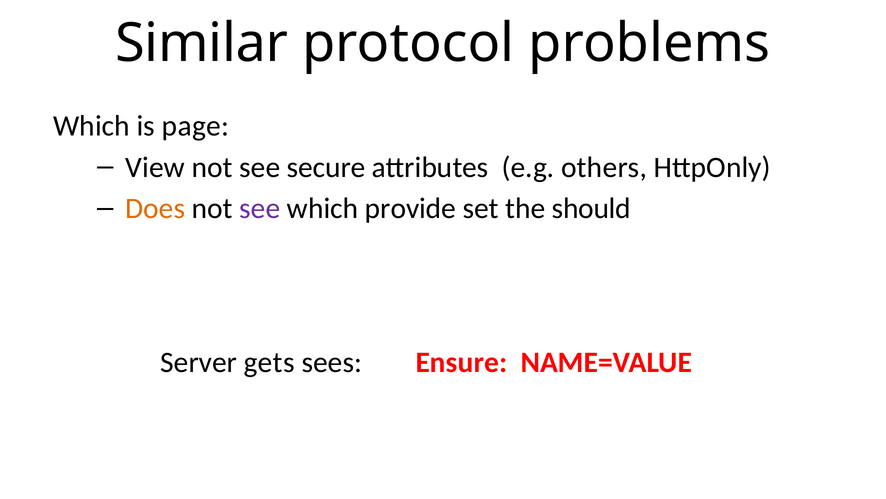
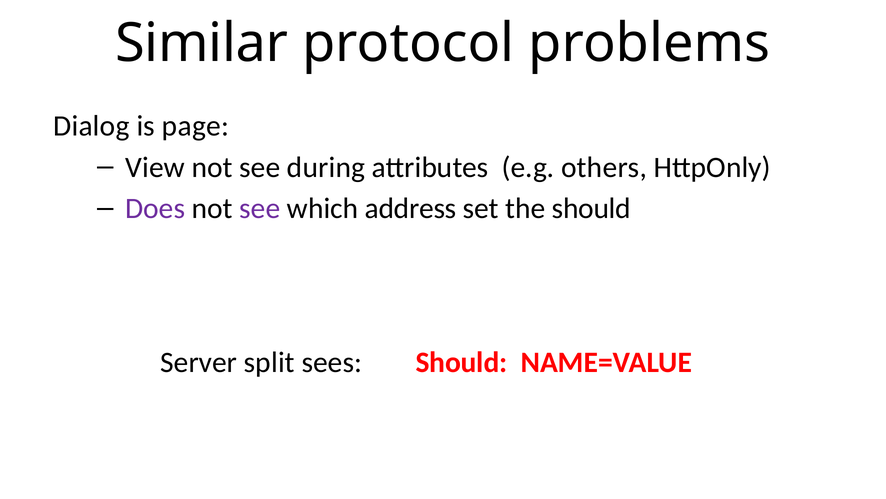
Which: Which -> Dialog (91, 126)
secure: secure -> during (326, 167)
Does colour: orange -> purple (155, 208)
provide: provide -> address (411, 208)
gets: gets -> split (269, 362)
sees Ensure: Ensure -> Should (461, 362)
